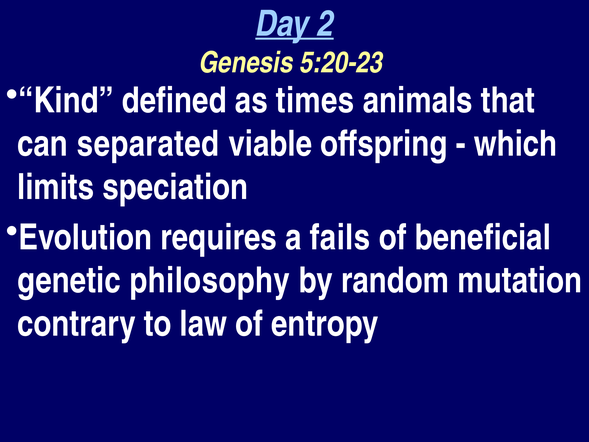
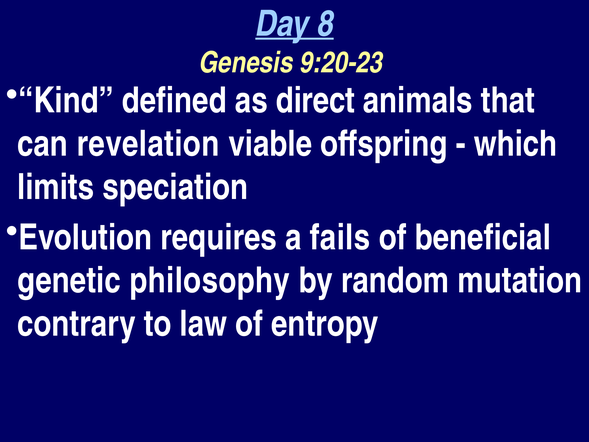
2: 2 -> 8 (325, 24)
5:20-23: 5:20-23 -> 9:20-23 (341, 63)
times: times -> direct (315, 101)
separated: separated -> revelation (148, 144)
